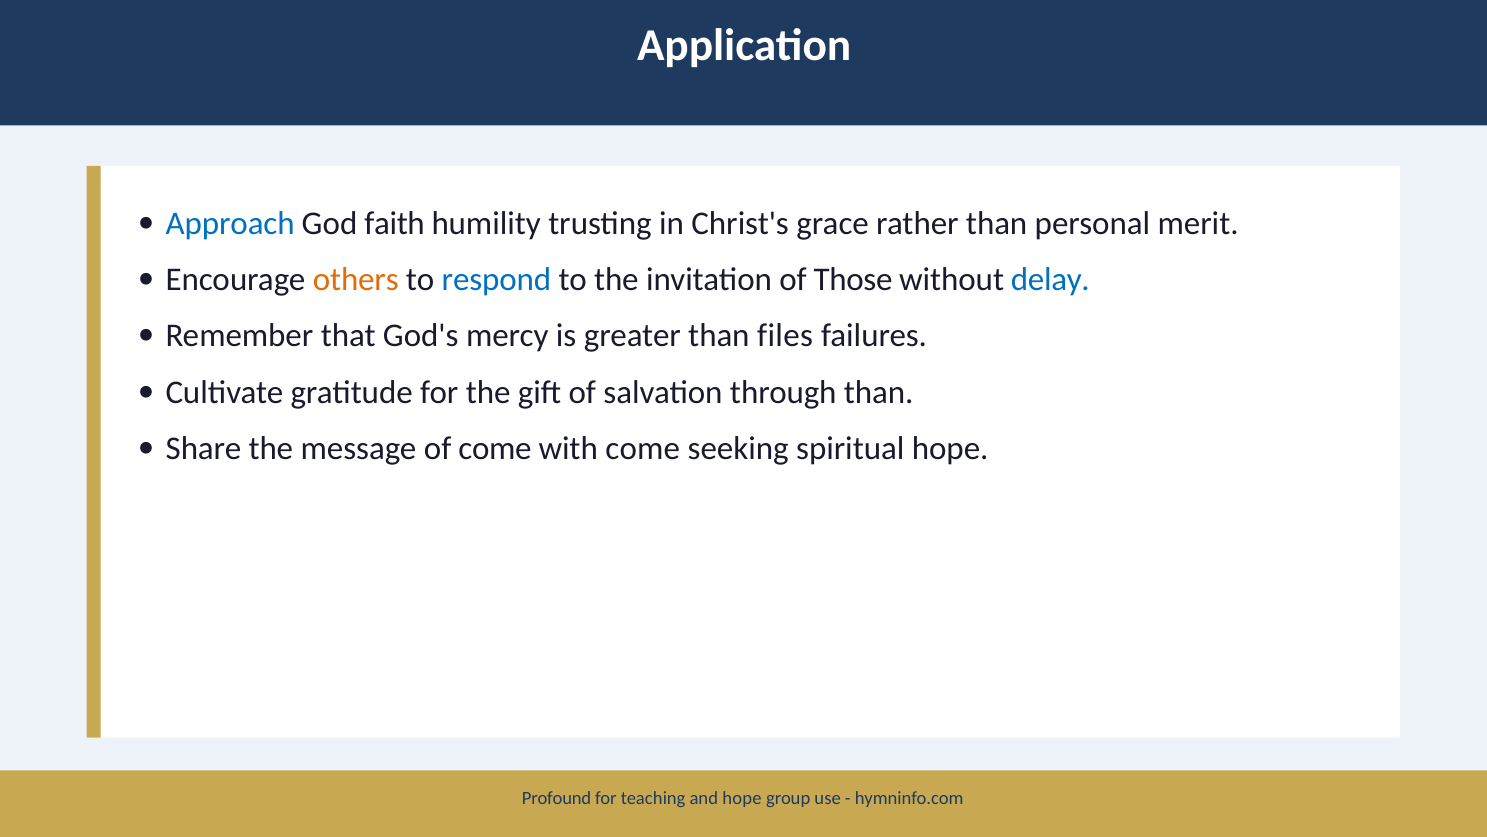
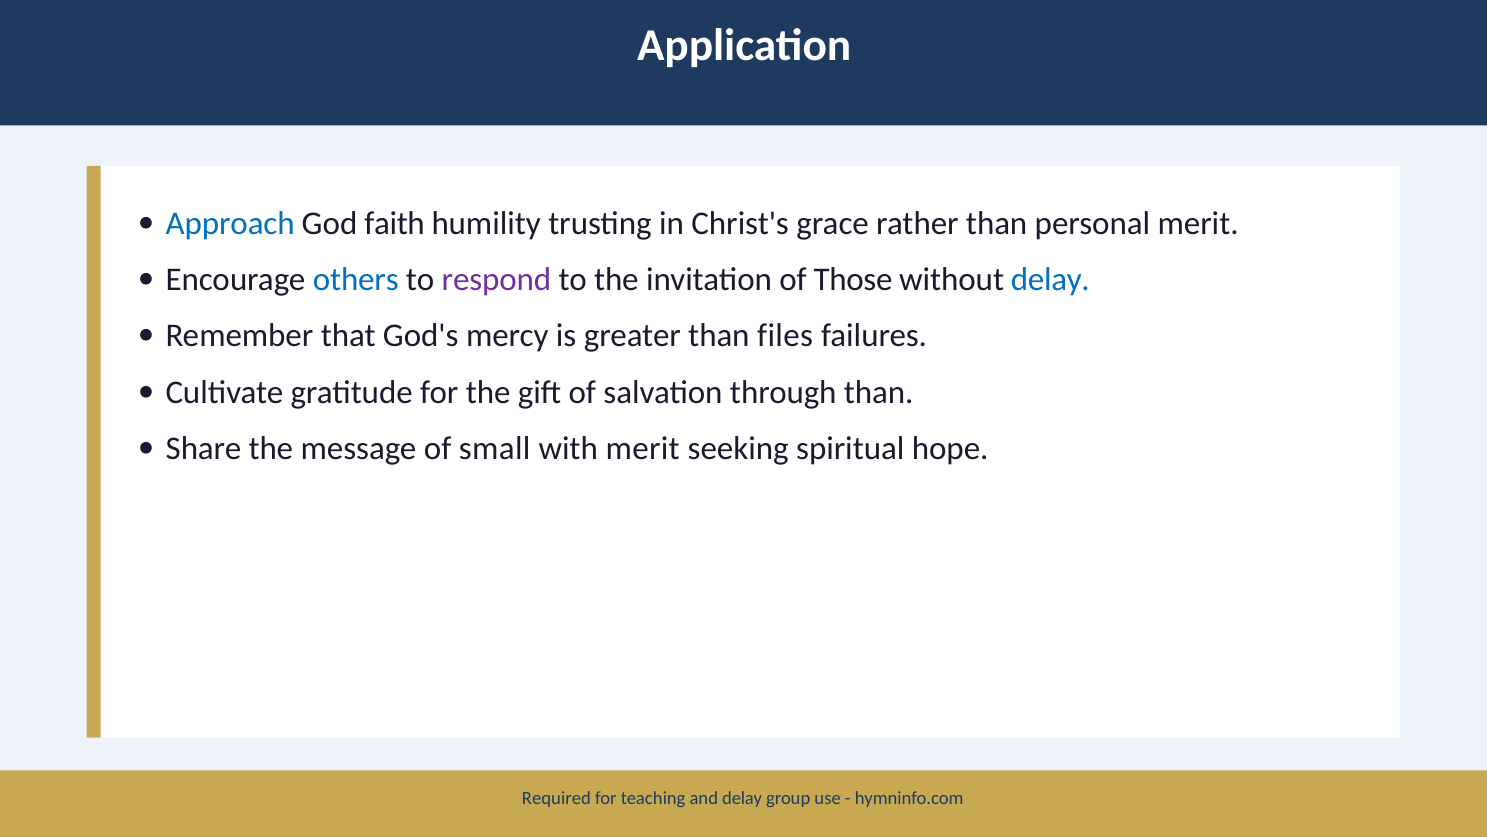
others colour: orange -> blue (356, 280)
respond colour: blue -> purple (496, 280)
of come: come -> small (495, 448)
with come: come -> merit (643, 448)
Profound: Profound -> Required (556, 798)
and hope: hope -> delay (742, 798)
